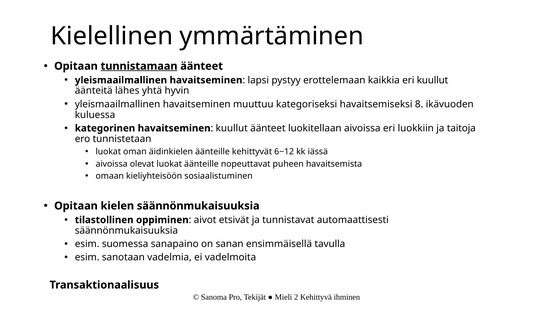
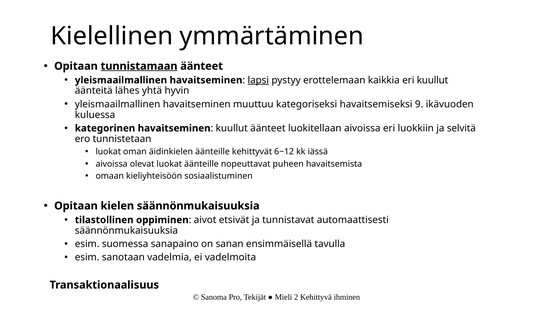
lapsi underline: none -> present (258, 80)
8: 8 -> 9 (419, 104)
taitoja: taitoja -> selvitä (461, 128)
